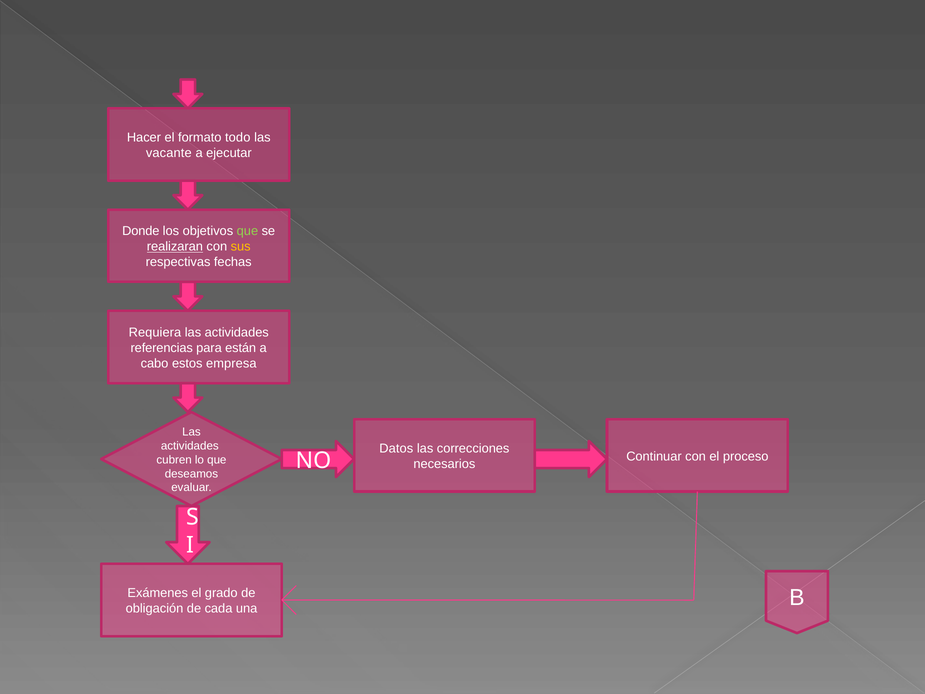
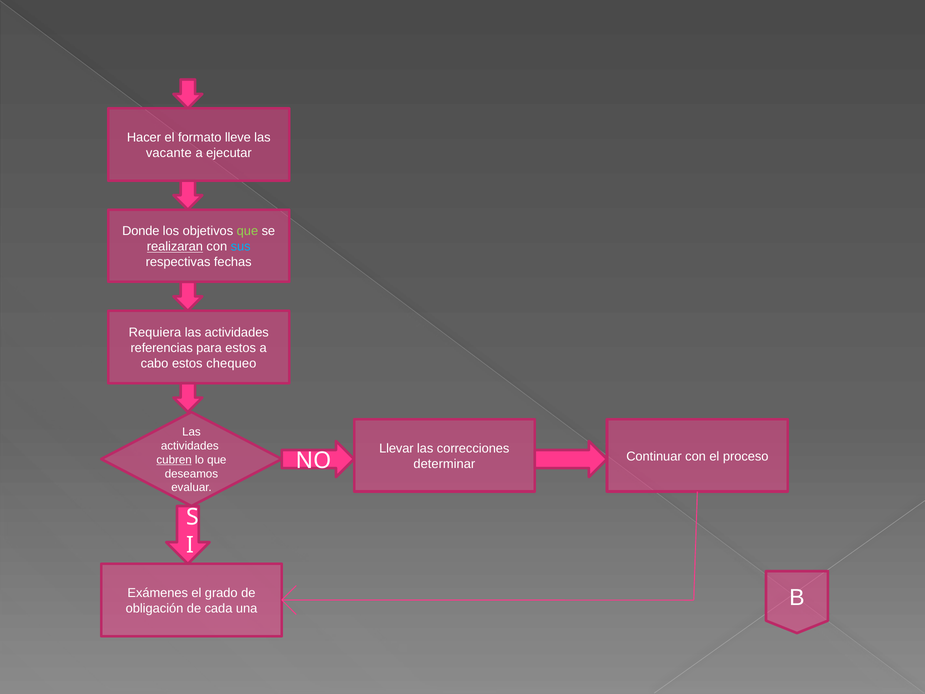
todo: todo -> lleve (238, 138)
sus colour: yellow -> light blue (241, 247)
para están: están -> estos (241, 348)
empresa: empresa -> chequeo (231, 363)
Datos: Datos -> Llevar (396, 448)
cubren underline: none -> present (174, 460)
necesarios: necesarios -> determinar (444, 464)
